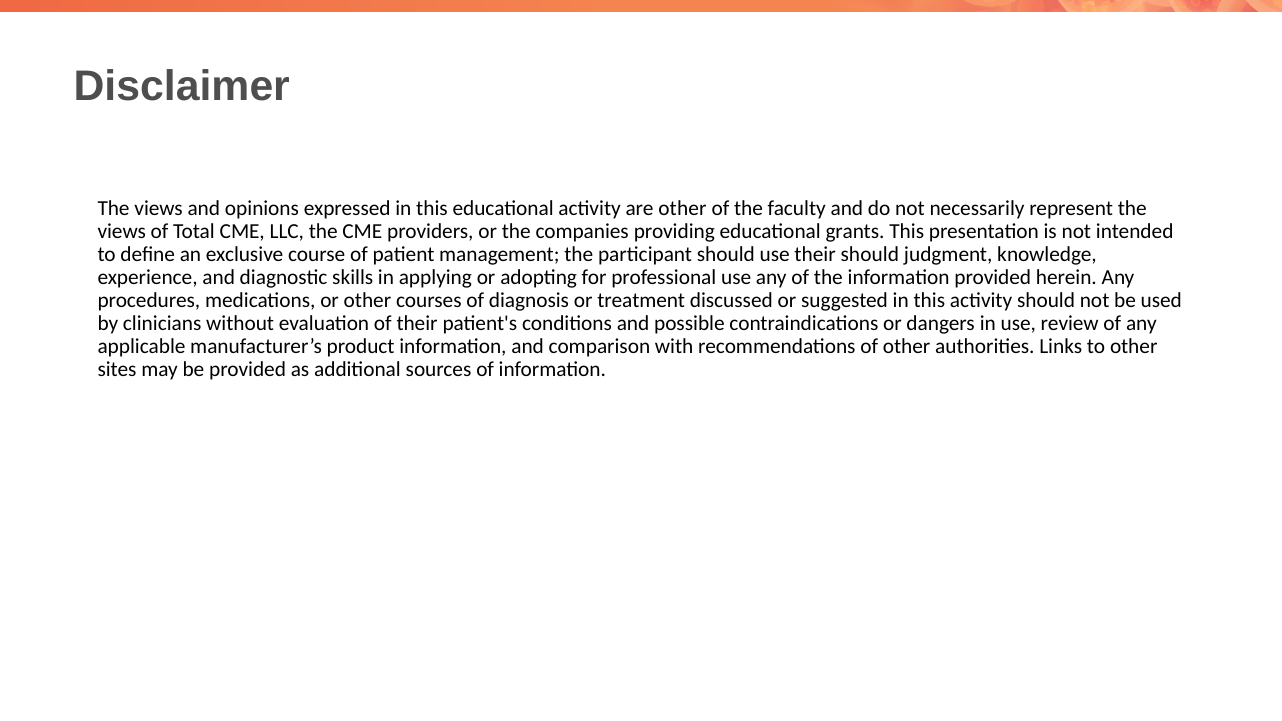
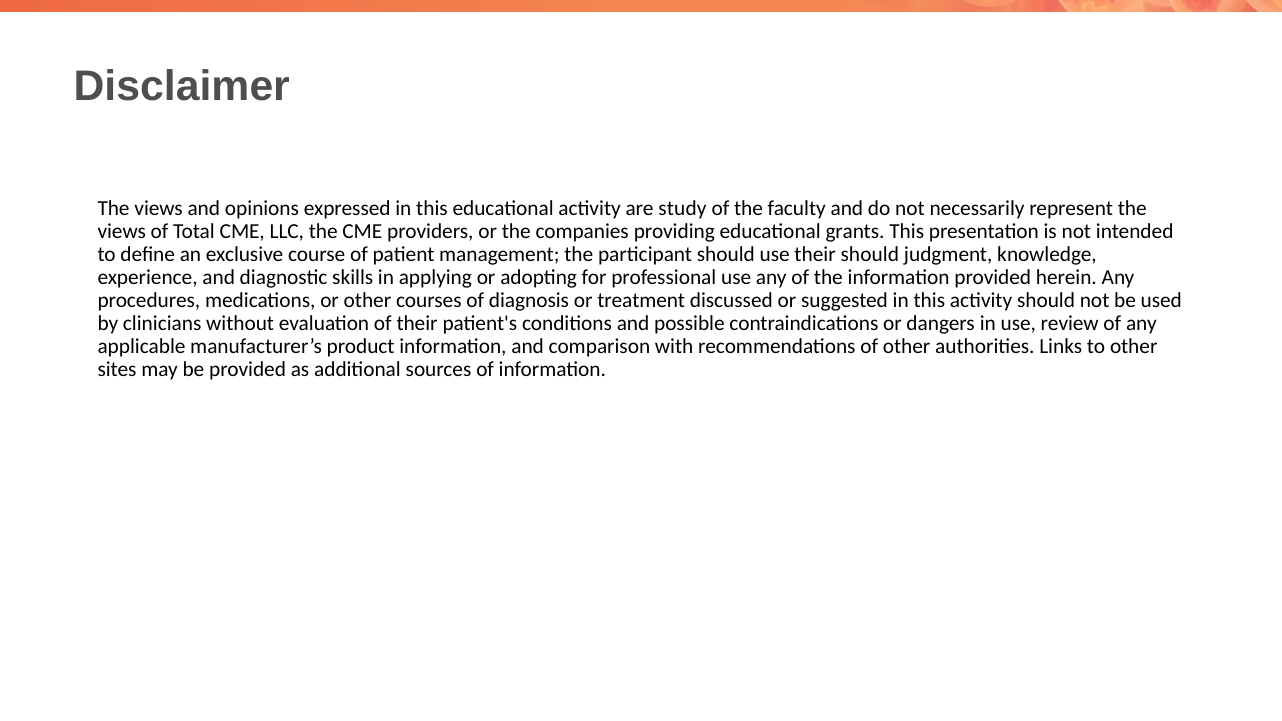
are other: other -> study (682, 208)
